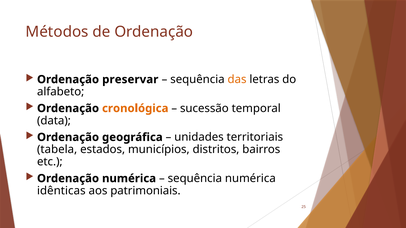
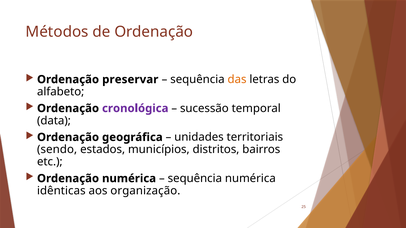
cronológica colour: orange -> purple (135, 109)
tabela: tabela -> sendo (57, 150)
patrimoniais: patrimoniais -> organização (145, 191)
